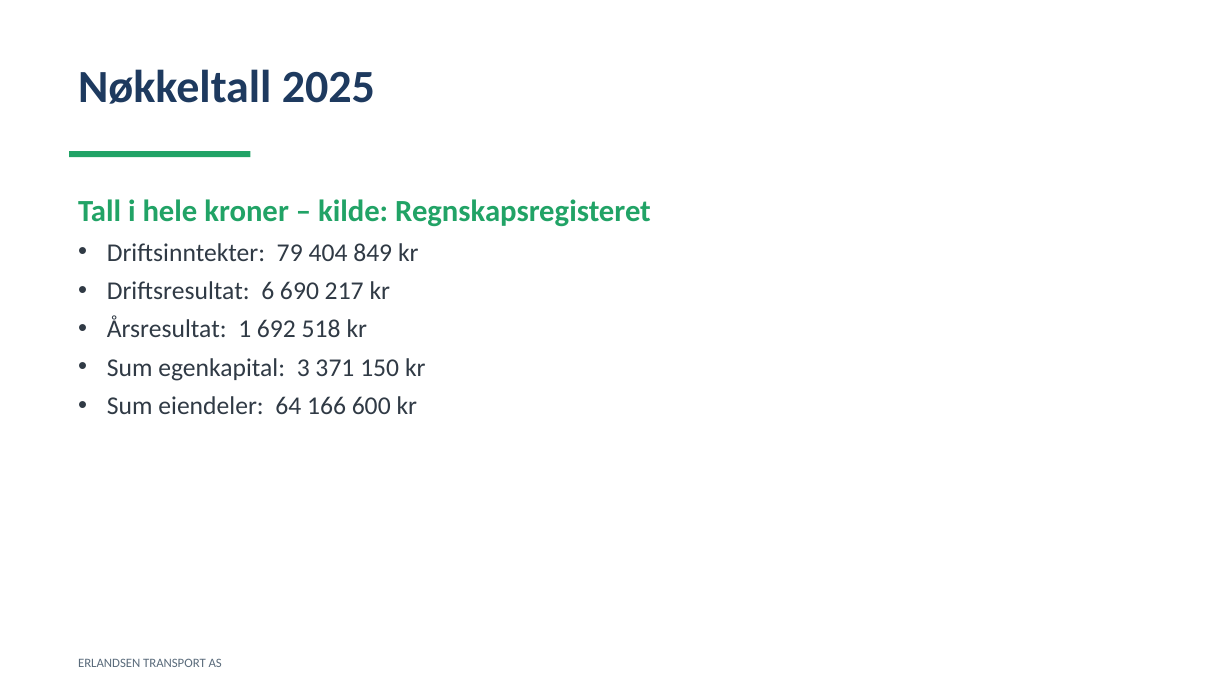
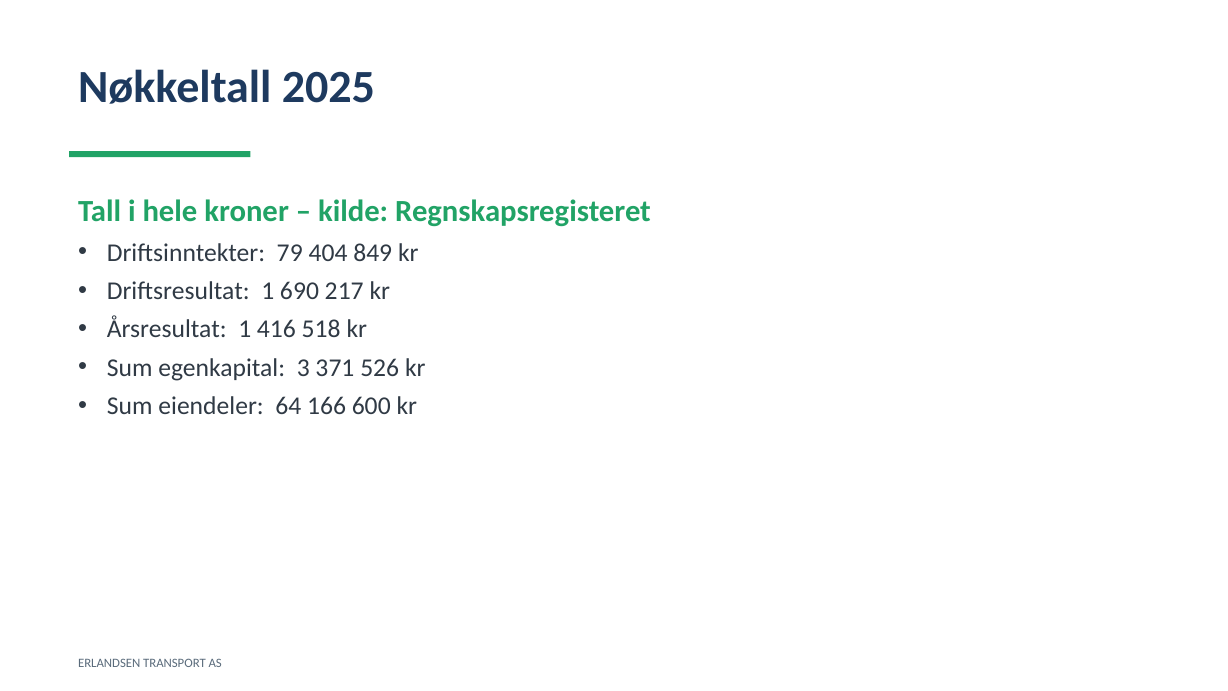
Driftsresultat 6: 6 -> 1 (268, 291)
692: 692 -> 416 (276, 329)
150: 150 -> 526 (380, 368)
